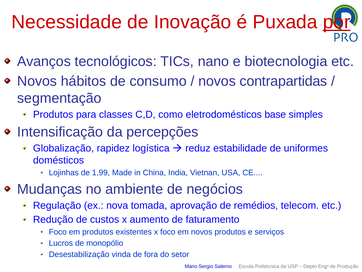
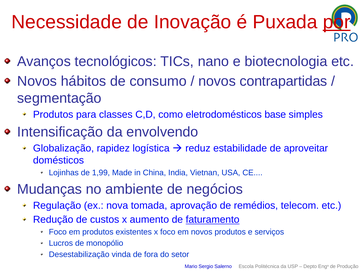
percepções: percepções -> envolvendo (162, 132)
uniformes: uniformes -> aproveitar (306, 148)
faturamento underline: none -> present (213, 219)
